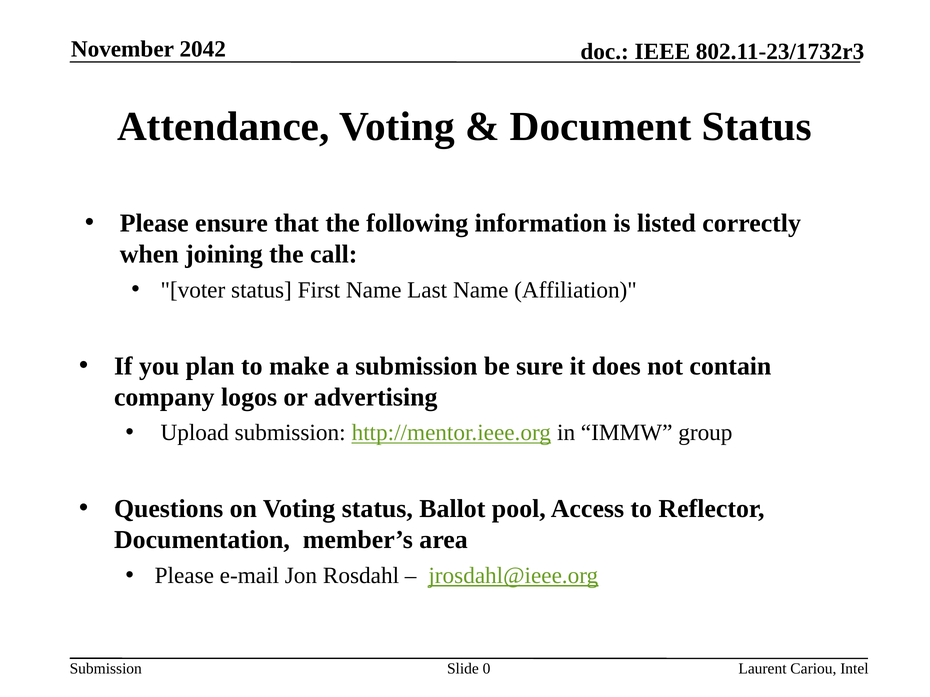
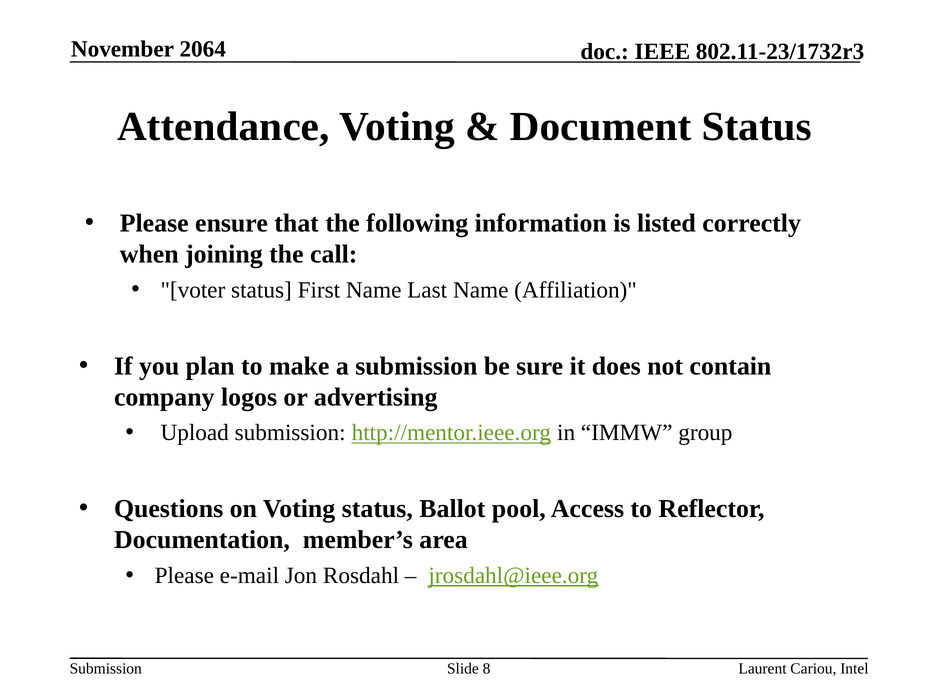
2042: 2042 -> 2064 (203, 49)
0: 0 -> 8 (487, 669)
